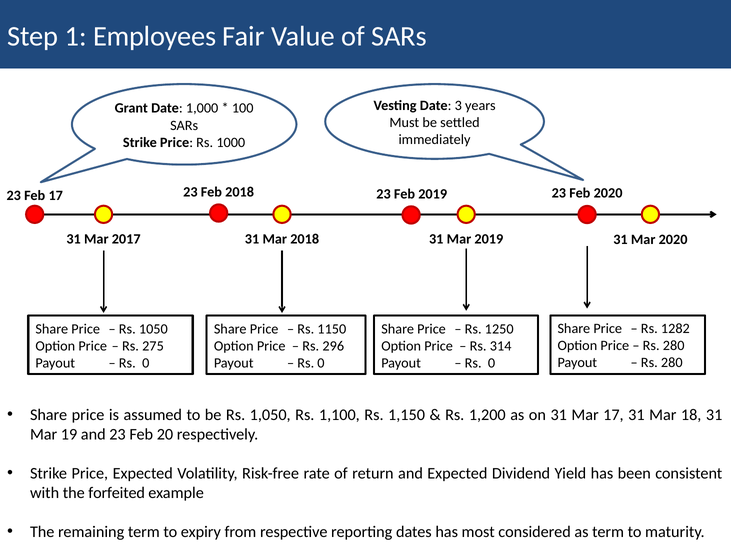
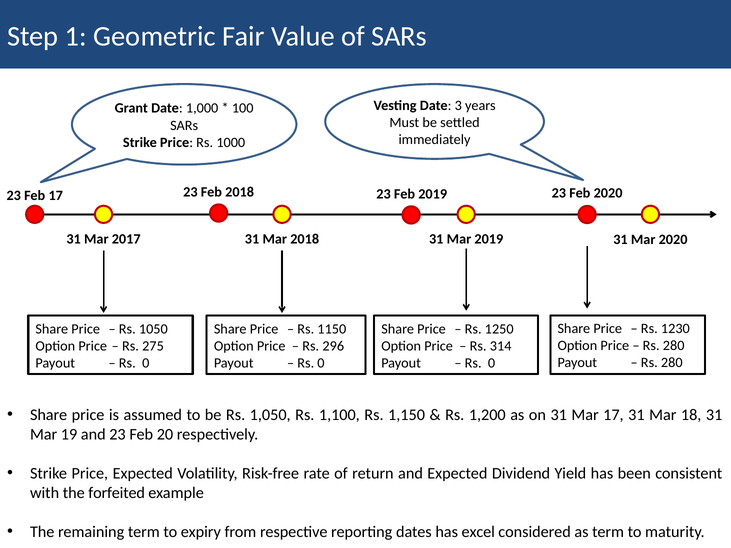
Employees: Employees -> Geometric (155, 36)
1282: 1282 -> 1230 (675, 329)
most: most -> excel (478, 532)
